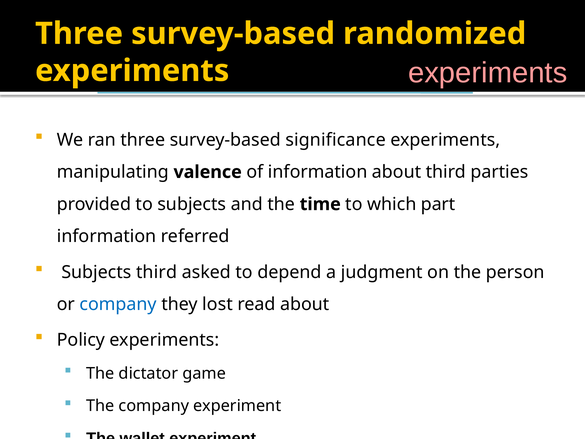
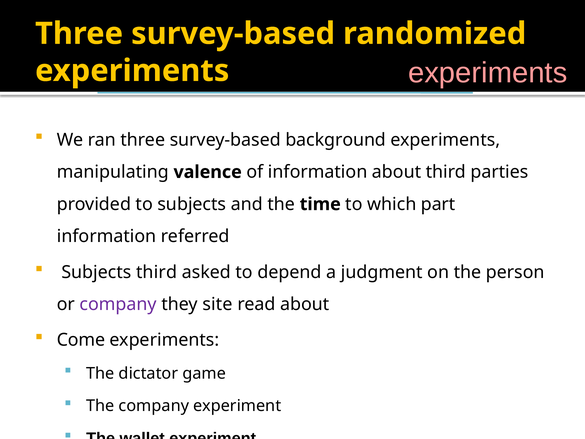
significance: significance -> background (336, 140)
company colour: blue -> purple (118, 304)
lost: lost -> site (218, 304)
Policy: Policy -> Come (81, 340)
